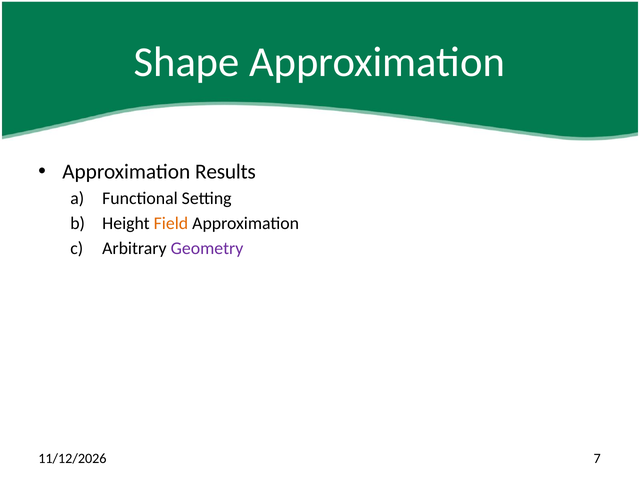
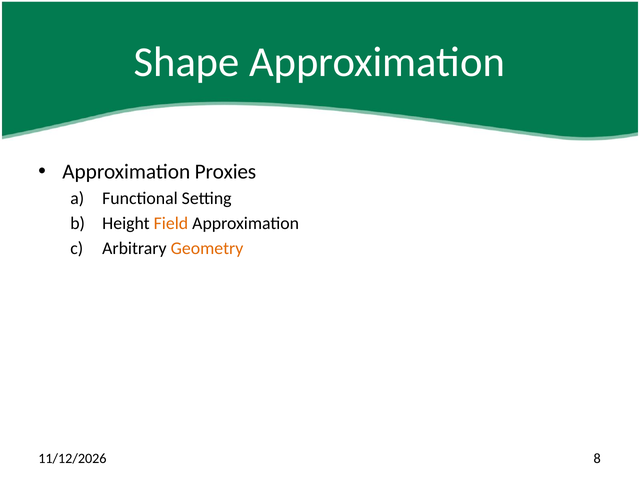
Results: Results -> Proxies (225, 172)
Geometry colour: purple -> orange (207, 248)
7: 7 -> 8 (597, 458)
